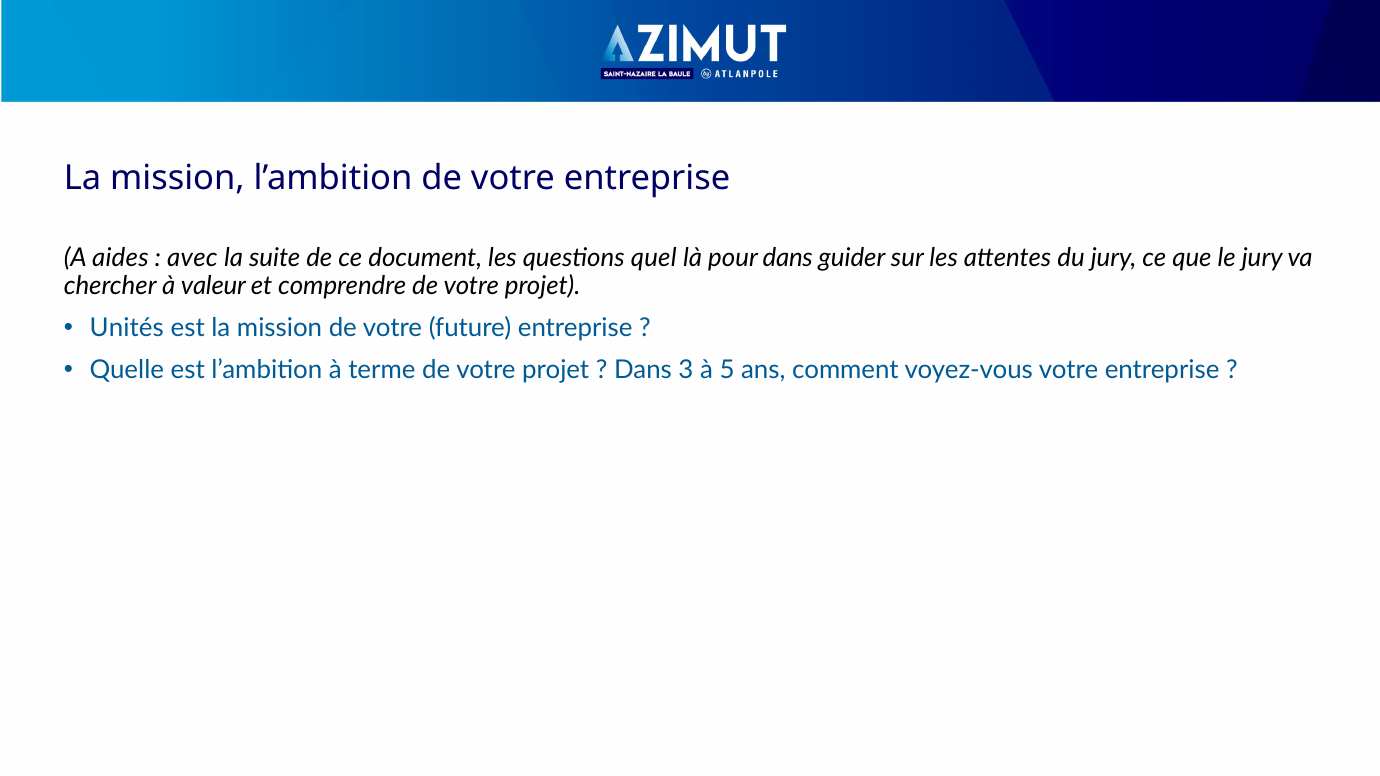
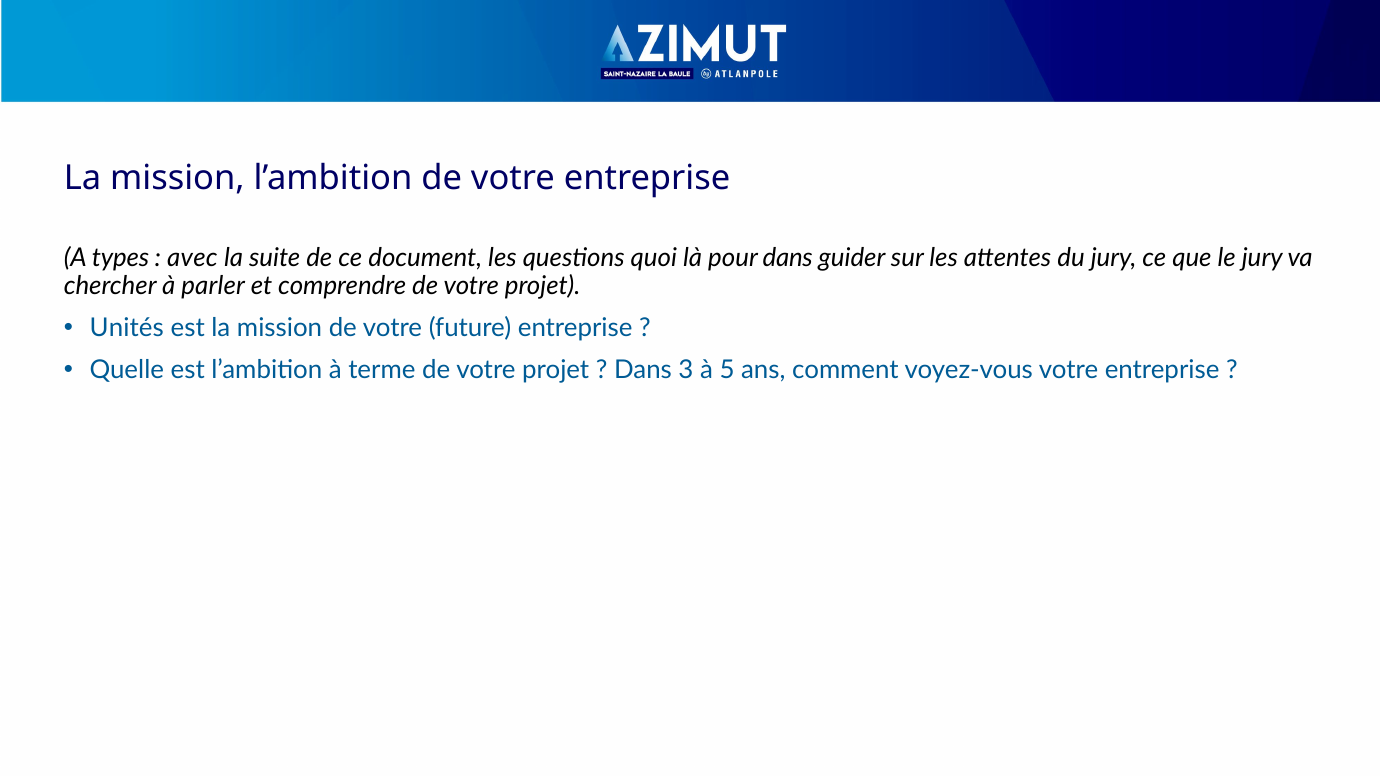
aides: aides -> types (121, 258)
quel: quel -> quoi (654, 258)
valeur: valeur -> parler (213, 286)
